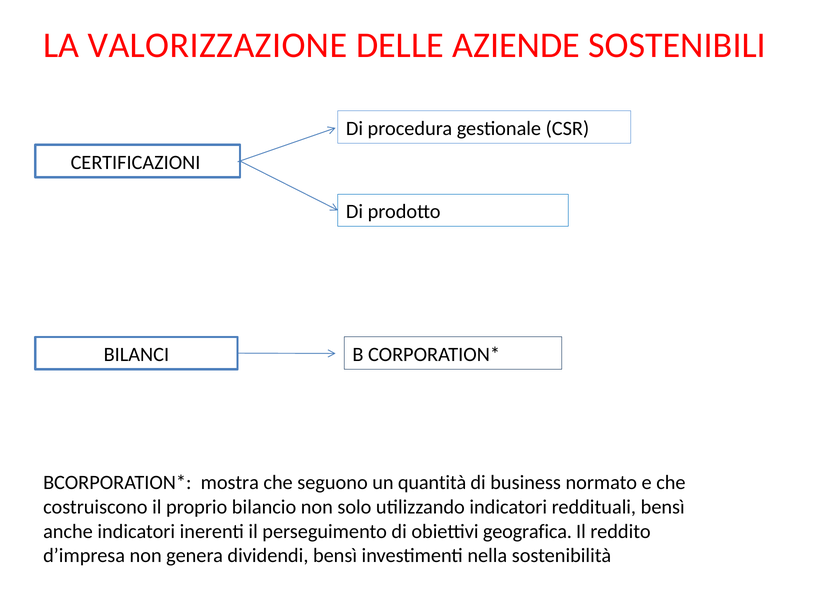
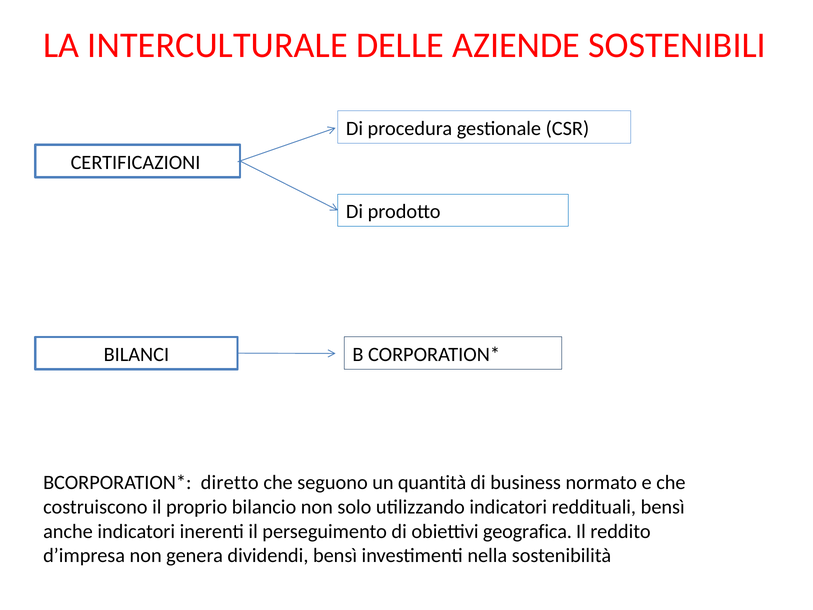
VALORIZZAZIONE: VALORIZZAZIONE -> INTERCULTURALE (218, 46)
mostra: mostra -> diretto (230, 482)
